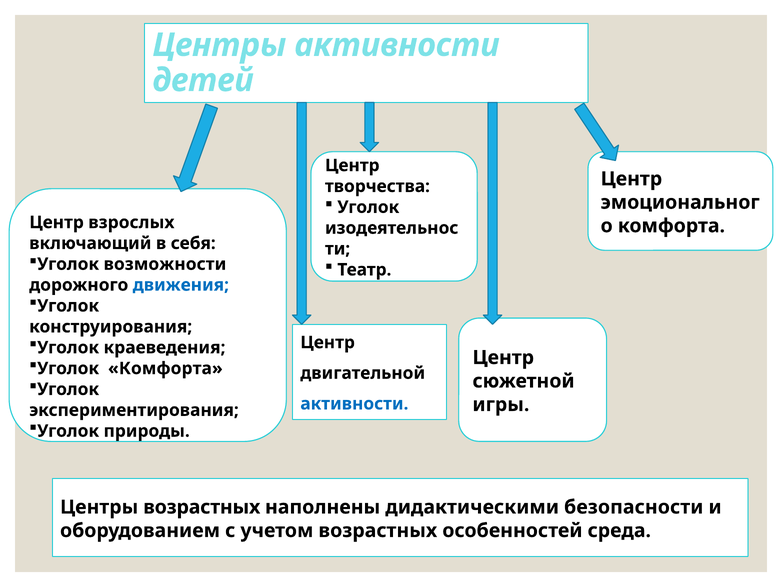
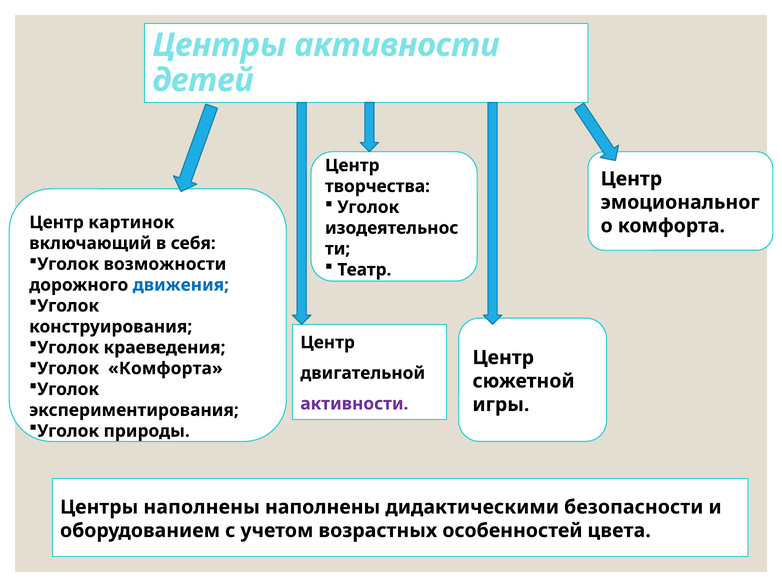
взрослых: взрослых -> картинок (131, 222)
активности colour: blue -> purple (354, 403)
Центры возрастных: возрастных -> наполнены (202, 507)
среда: среда -> цвета (619, 530)
